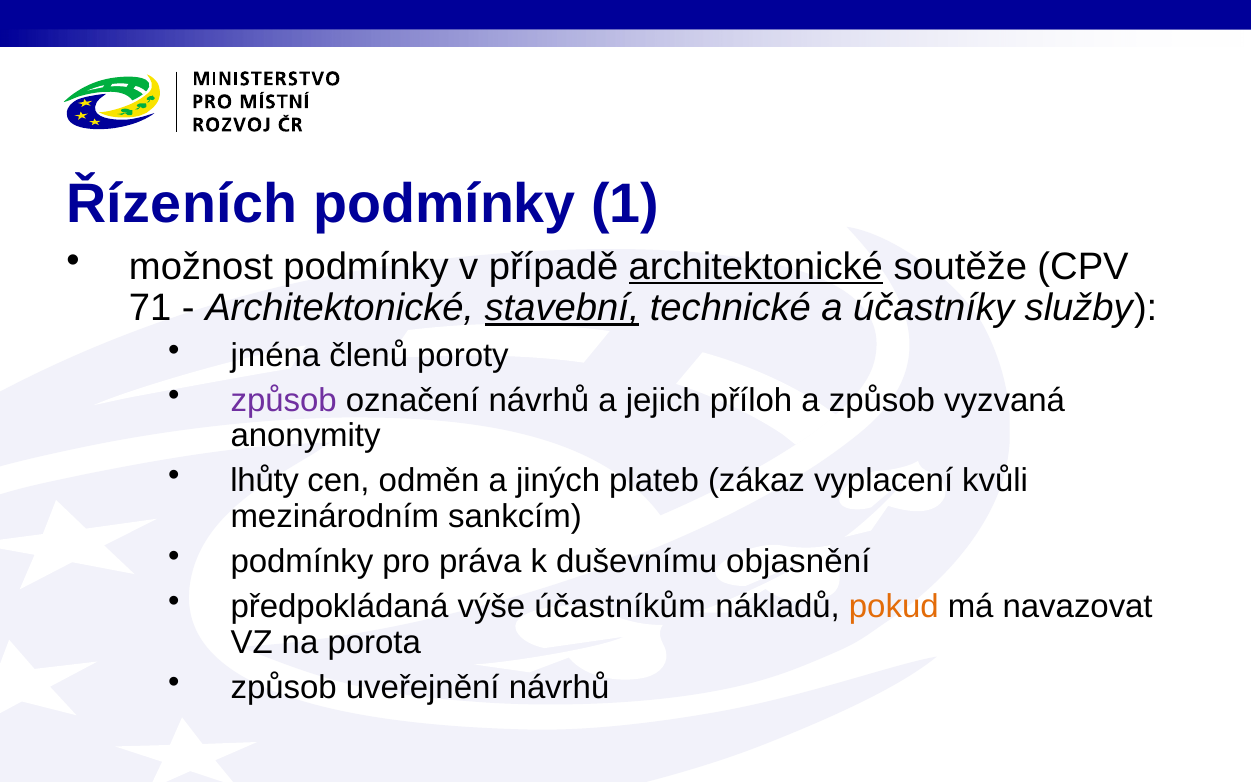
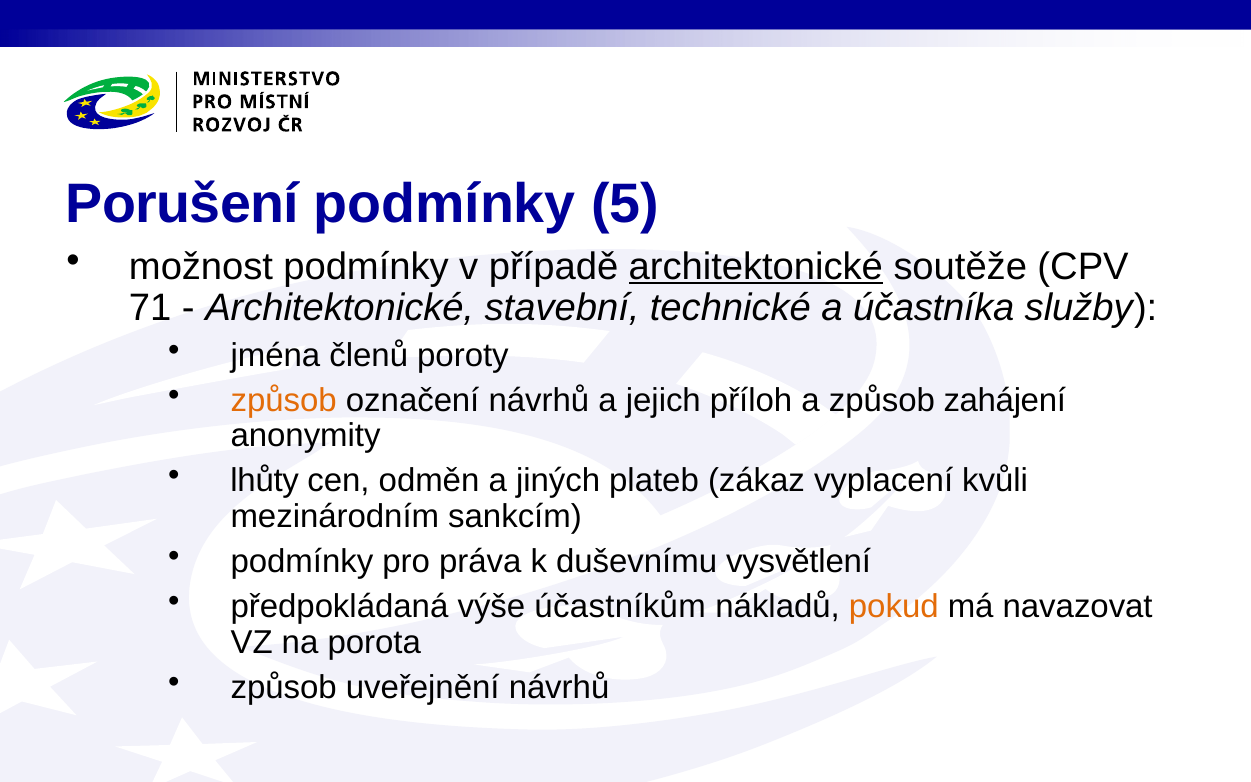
Řízeních: Řízeních -> Porušení (182, 204)
1: 1 -> 5 (625, 204)
stavební underline: present -> none (562, 308)
účastníky: účastníky -> účastníka (934, 308)
způsob colour: purple -> orange (284, 400)
vyzvaná: vyzvaná -> zahájení (1005, 400)
objasnění: objasnění -> vysvětlení (799, 561)
